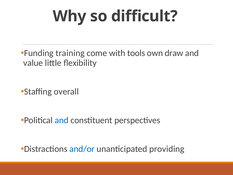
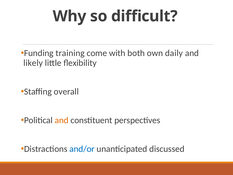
tools: tools -> both (136, 53)
draw: draw -> daily (174, 53)
value: value -> likely (33, 63)
and colour: blue -> orange (62, 120)
providing: providing -> discussed (167, 149)
